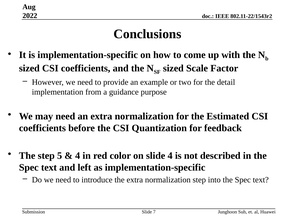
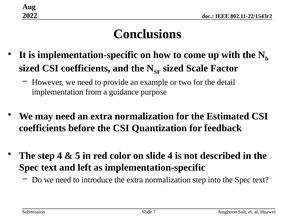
step 5: 5 -> 4 (60, 156)
4: 4 -> 5 (78, 156)
